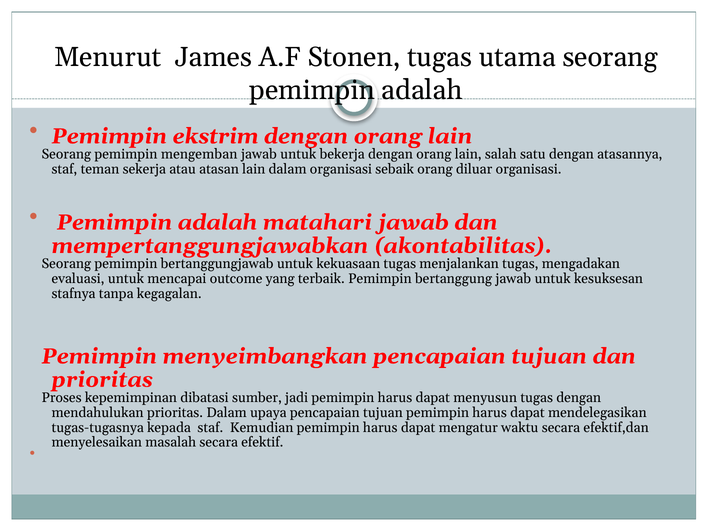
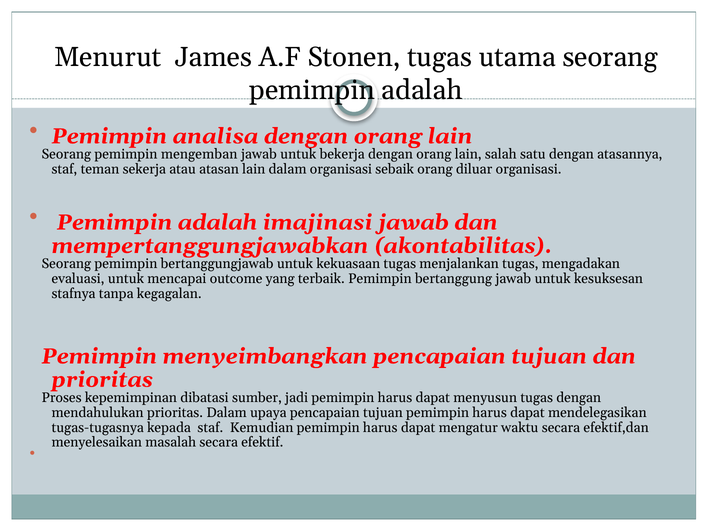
ekstrim: ekstrim -> analisa (215, 136)
matahari: matahari -> imajinasi (318, 222)
